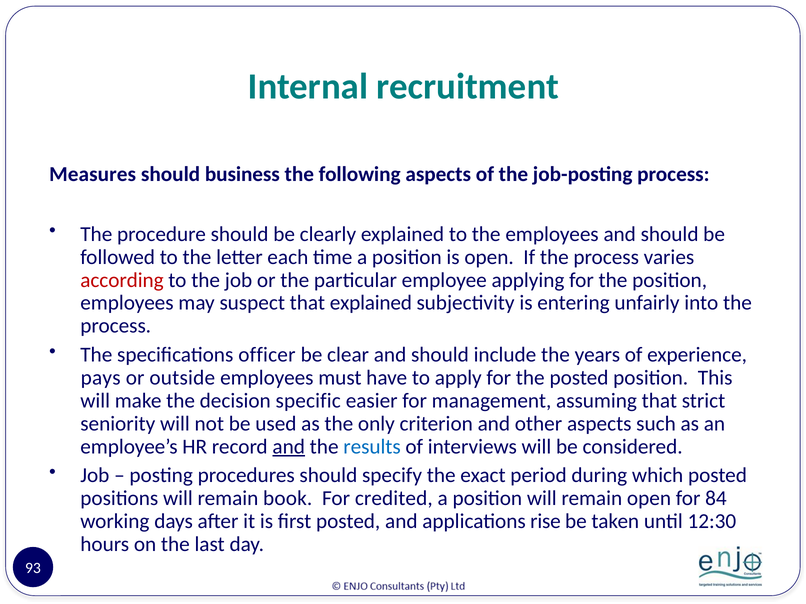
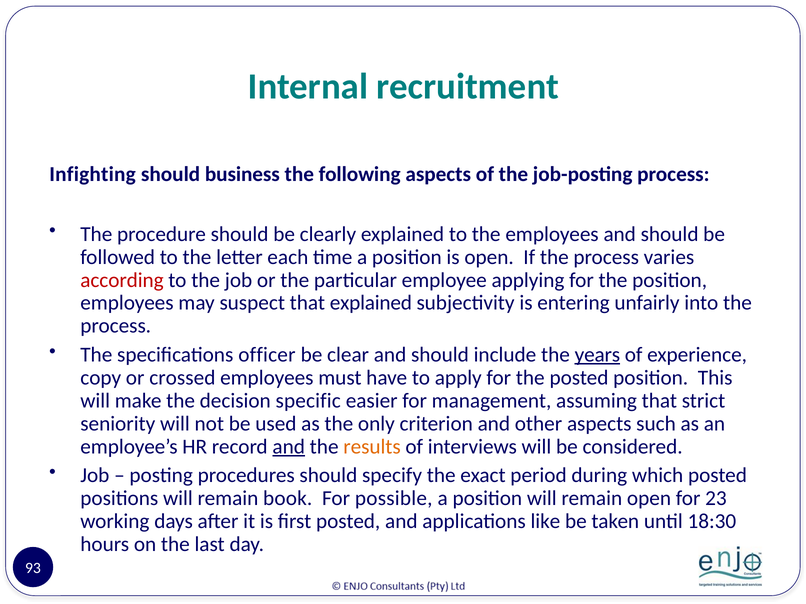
Measures: Measures -> Infighting (93, 174)
years underline: none -> present (597, 355)
pays: pays -> copy (101, 378)
outside: outside -> crossed (182, 378)
results colour: blue -> orange (372, 447)
credited: credited -> possible (394, 499)
84: 84 -> 23 (716, 499)
rise: rise -> like (545, 522)
12:30: 12:30 -> 18:30 (712, 522)
